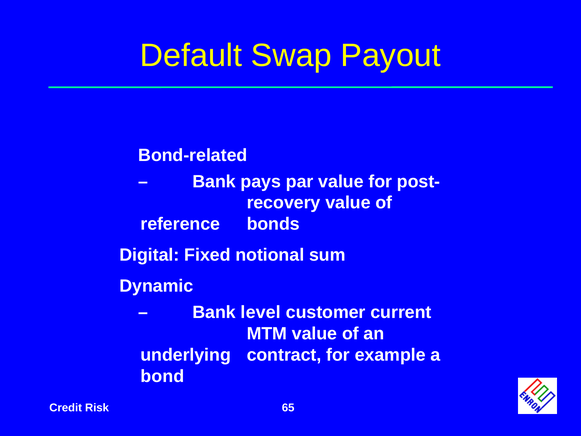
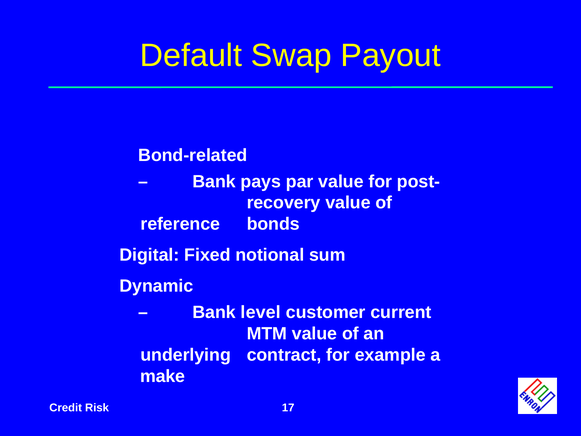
bond: bond -> make (163, 376)
65: 65 -> 17 (288, 408)
